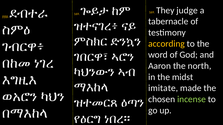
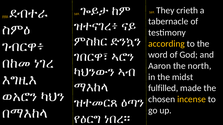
judge: judge -> crieth (187, 10)
imitate: imitate -> fulfilled (163, 88)
incense colour: light green -> yellow (191, 100)
